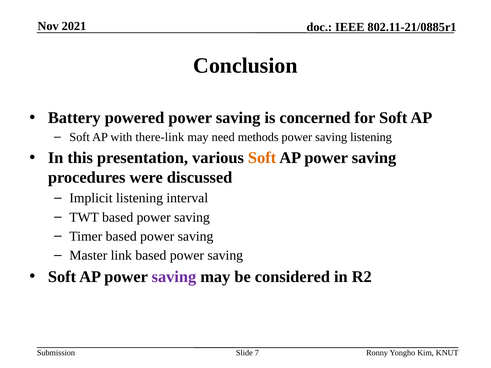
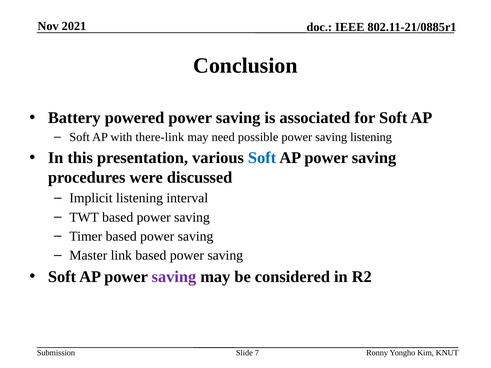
concerned: concerned -> associated (315, 118)
methods: methods -> possible (258, 137)
Soft colour: orange -> blue (262, 158)
